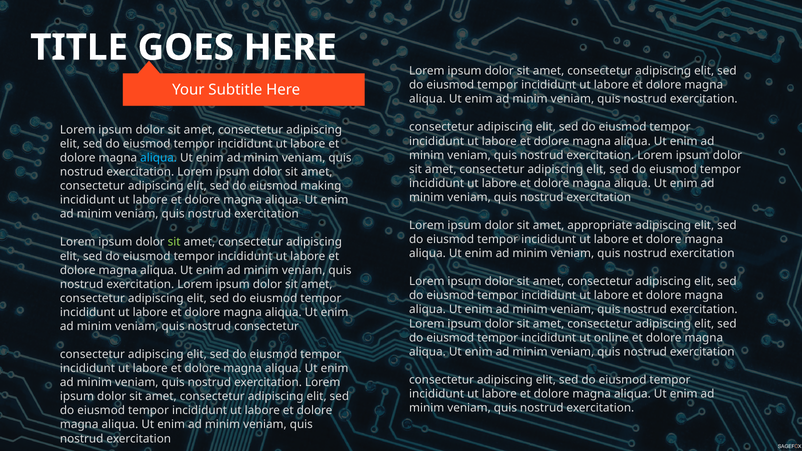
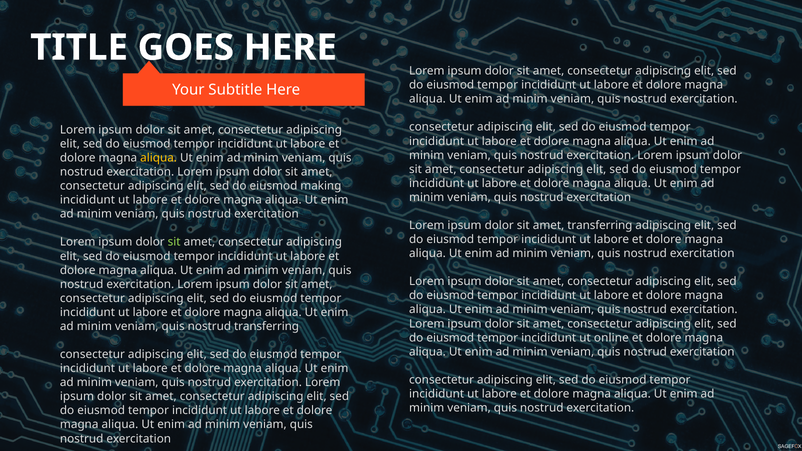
aliqua colour: light blue -> yellow (159, 158)
amet appropriate: appropriate -> transferring (600, 225)
nostrud consectetur: consectetur -> transferring (267, 326)
